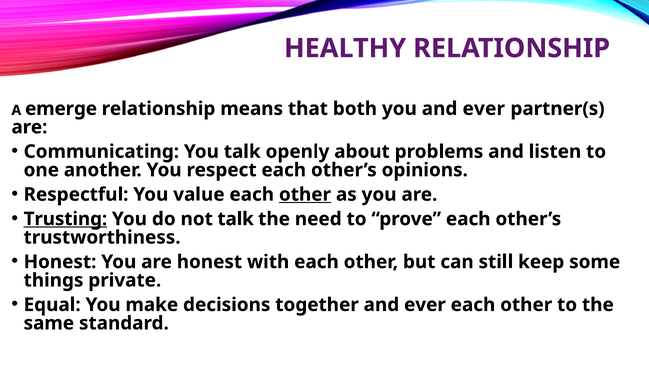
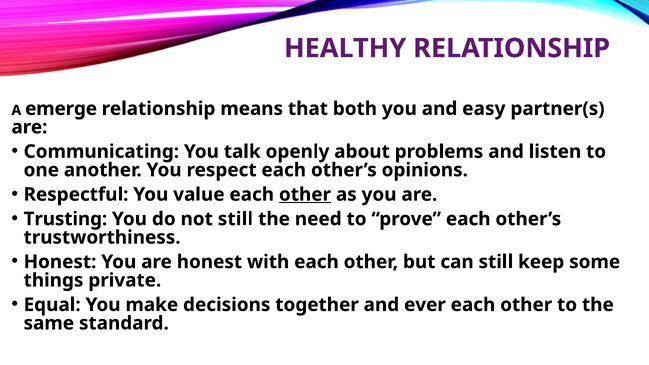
you and ever: ever -> easy (484, 109)
Trusting underline: present -> none (65, 219)
not talk: talk -> still (235, 219)
